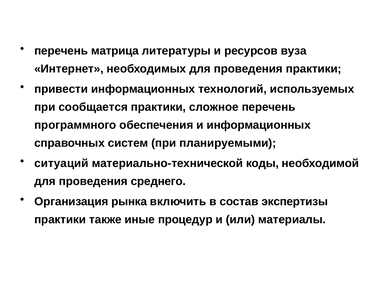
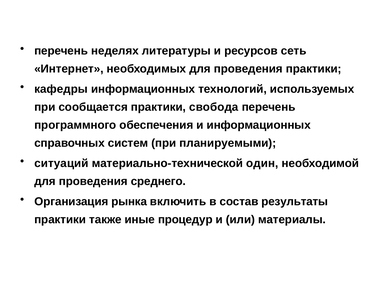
матрица: матрица -> неделях (115, 51)
вуза: вуза -> сеть (294, 51)
привести: привести -> кафедры (61, 89)
сложное: сложное -> свобода (214, 107)
коды: коды -> один (262, 164)
экспертизы: экспертизы -> результаты (295, 202)
